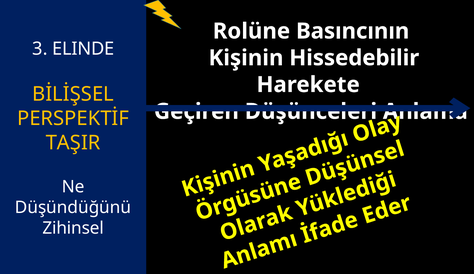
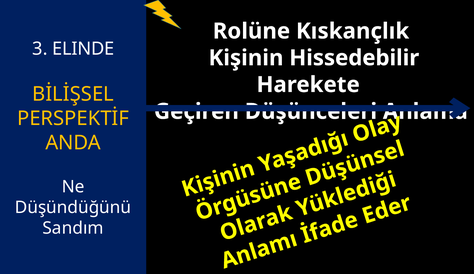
Basıncının: Basıncının -> Kıskançlık (353, 31)
TAŞIR: TAŞIR -> ANDA (73, 142)
Zihinsel: Zihinsel -> Sandım (73, 228)
